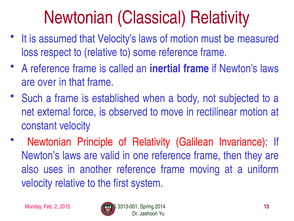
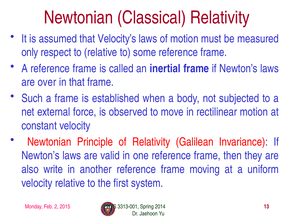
loss: loss -> only (30, 52)
uses: uses -> write (53, 169)
